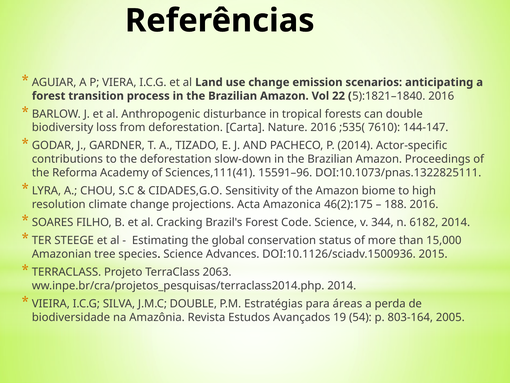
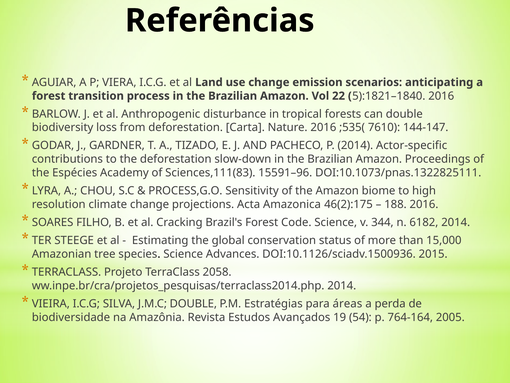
Reforma: Reforma -> Espécies (75, 173)
Sciences,111(41: Sciences,111(41 -> Sciences,111(83 (210, 173)
CIDADES,G.O: CIDADES,G.O -> PROCESS,G.O (185, 191)
2063: 2063 -> 2058 (217, 272)
803-164: 803-164 -> 764-164 (410, 317)
